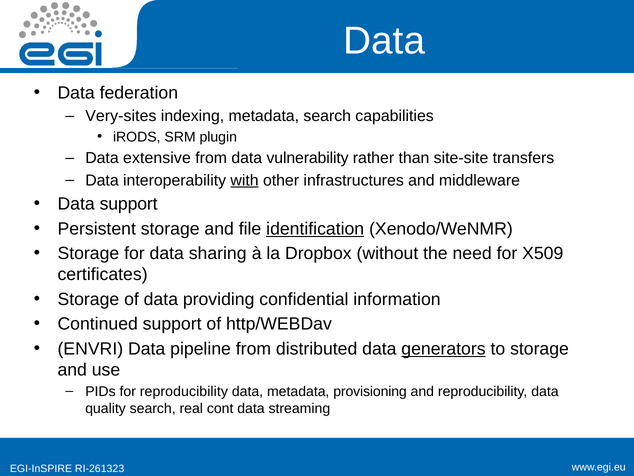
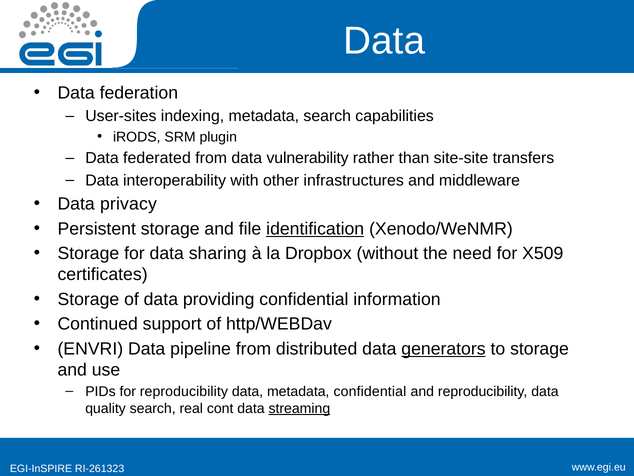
Very-sites: Very-sites -> User-sites (121, 116)
extensive: extensive -> federated (157, 158)
with underline: present -> none (245, 180)
Data support: support -> privacy (128, 204)
metadata provisioning: provisioning -> confidential (370, 391)
streaming underline: none -> present (299, 408)
